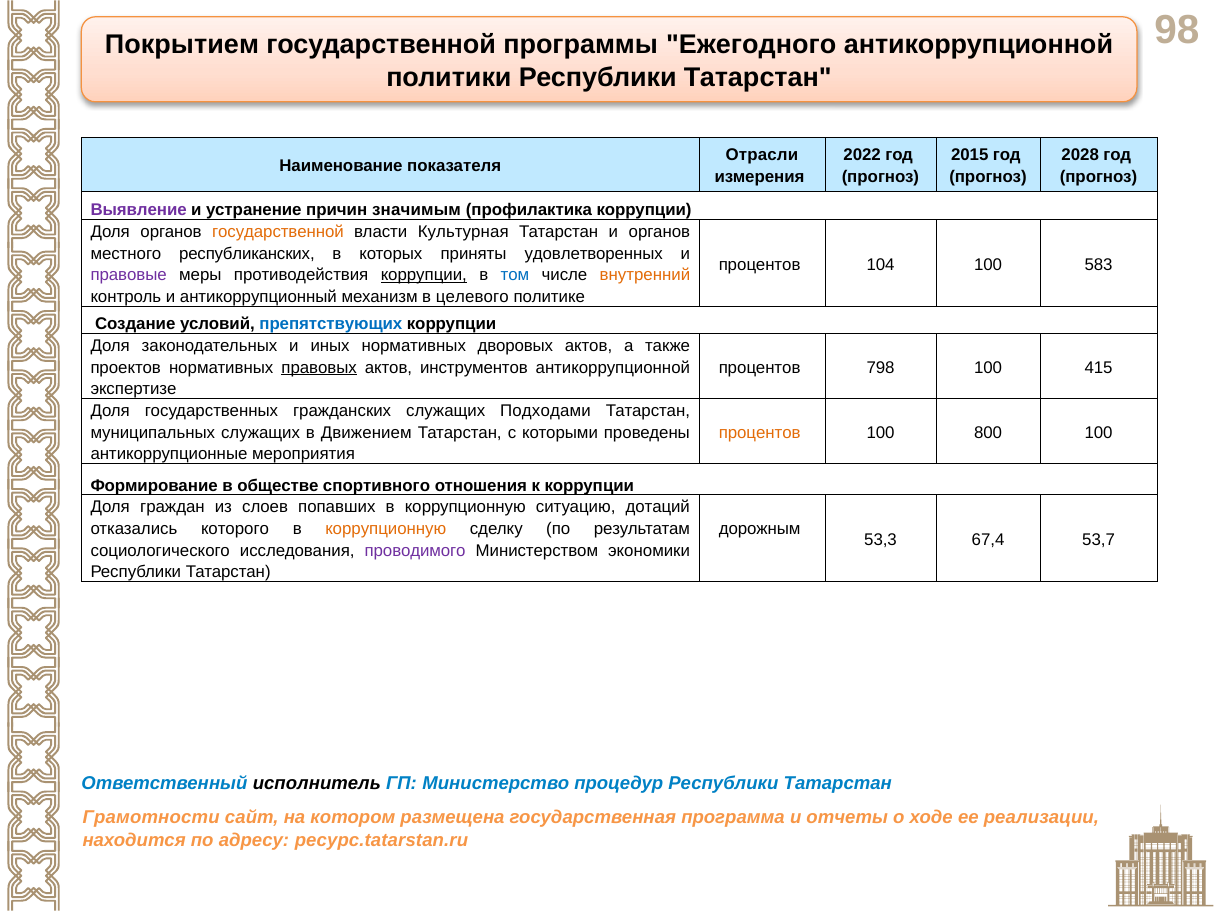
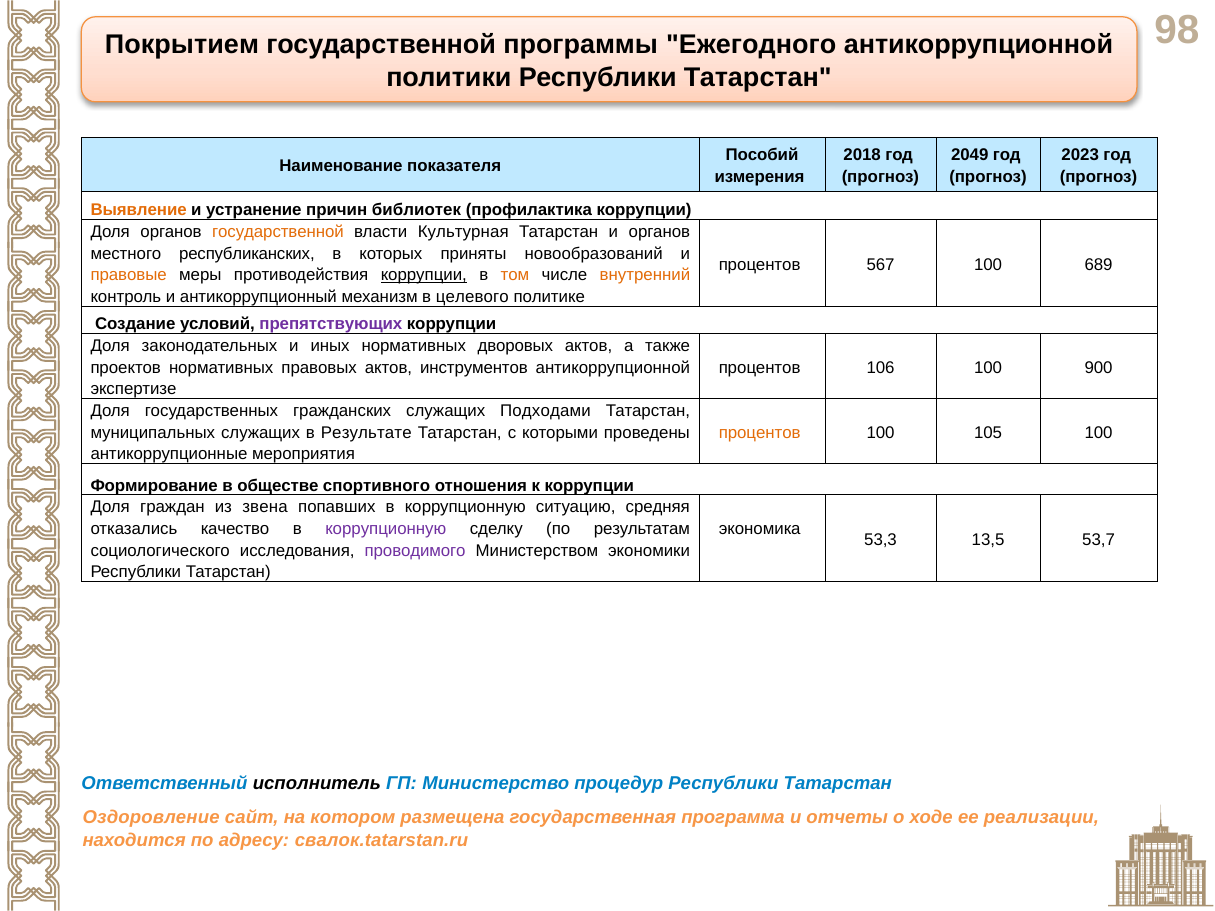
Отрасли: Отрасли -> Пособий (762, 155)
2022: 2022 -> 2018 (862, 155)
2015: 2015 -> 2049 (970, 155)
2028: 2028 -> 2023 (1080, 155)
Выявление colour: purple -> orange (139, 210)
значимым: значимым -> библиотек (417, 210)
удовлетворенных: удовлетворенных -> новообразований (594, 254)
104: 104 -> 567 (881, 265)
583: 583 -> 689 (1099, 265)
правовые colour: purple -> orange (129, 275)
том colour: blue -> orange (515, 275)
препятствующих colour: blue -> purple (331, 324)
правовых underline: present -> none (319, 368)
798: 798 -> 106 (881, 368)
415: 415 -> 900 (1099, 368)
Движением: Движением -> Результате (366, 433)
800: 800 -> 105 (988, 433)
слоев: слоев -> звена (265, 507)
дотаций: дотаций -> средняя (658, 507)
дорожным: дорожным -> экономика (760, 529)
которого: которого -> качество (235, 529)
коррупционную colour: orange -> purple (386, 529)
67,4: 67,4 -> 13,5 (988, 540)
Грамотности: Грамотности -> Оздоровление (151, 818)
ресурс.tatarstan.ru: ресурс.tatarstan.ru -> свалок.tatarstan.ru (381, 840)
